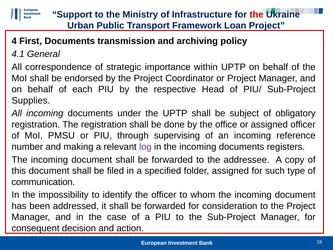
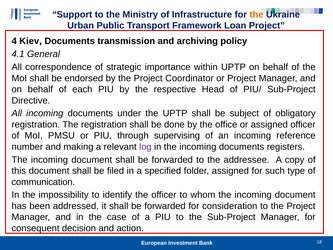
the colour: red -> orange (256, 15)
First: First -> Kiev (31, 41)
Supplies: Supplies -> Directive (31, 100)
